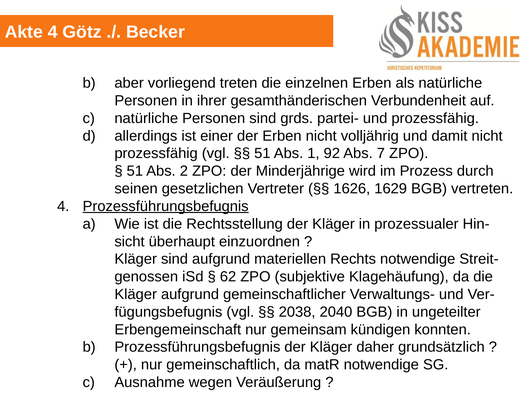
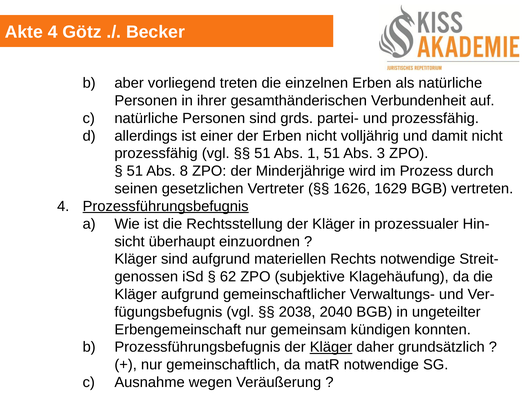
1 92: 92 -> 51 (332, 154)
7: 7 -> 3 (381, 154)
2: 2 -> 8 (184, 171)
Kläger underline: none -> present (331, 348)
